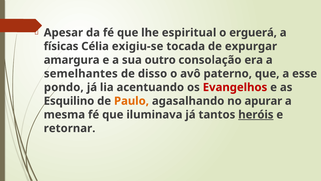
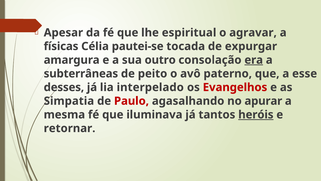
erguerá: erguerá -> agravar (253, 33)
exigiu-se: exigiu-se -> pautei-se (138, 46)
era underline: none -> present (254, 60)
semelhantes: semelhantes -> subterrâneas (81, 73)
disso: disso -> peito (153, 73)
pondo: pondo -> desses (64, 87)
acentuando: acentuando -> interpelado (150, 87)
Esquilino: Esquilino -> Simpatia (69, 101)
Paulo colour: orange -> red (131, 101)
